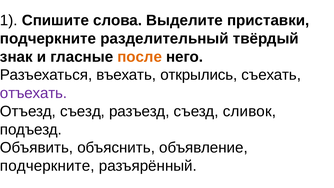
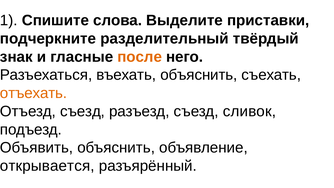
въехать открылись: открылись -> объяснить (199, 75)
отъехать colour: purple -> orange (34, 93)
подчеркните: подчеркните -> открывается (47, 166)
